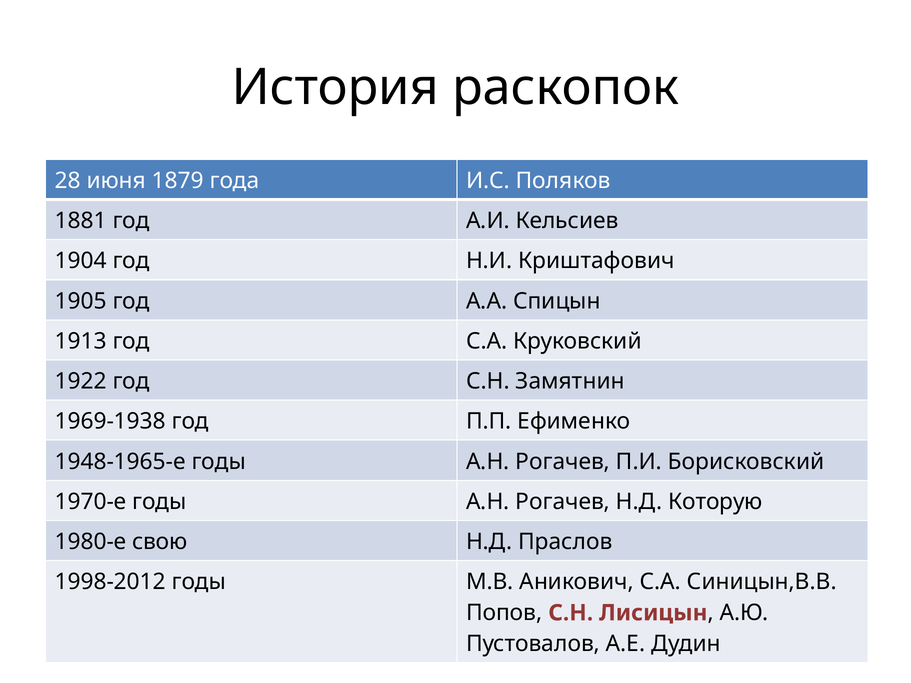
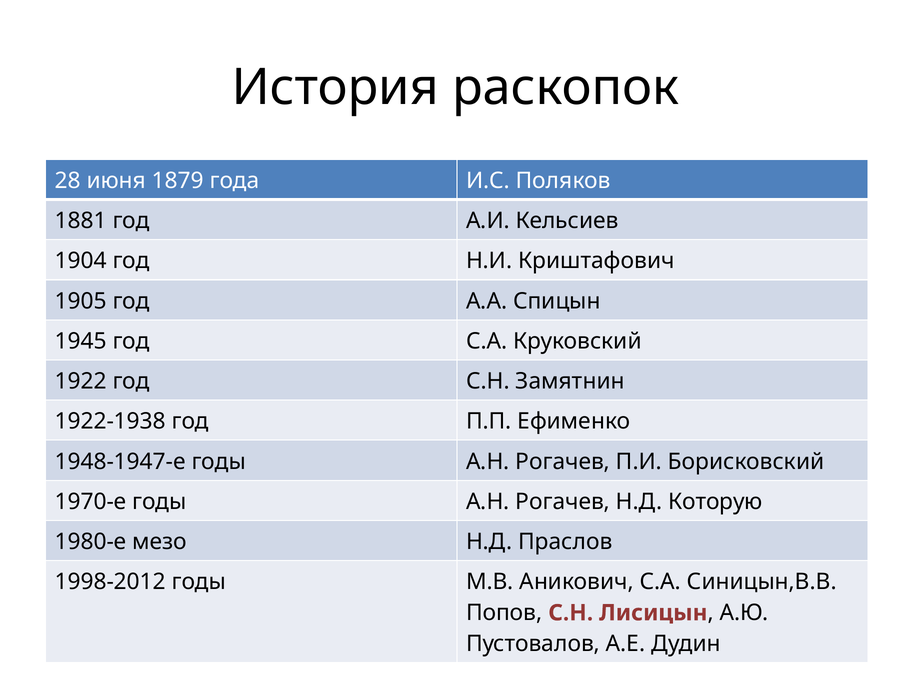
1913: 1913 -> 1945 (81, 341)
1969-1938: 1969-1938 -> 1922-1938 (110, 422)
1948-1965-е: 1948-1965-е -> 1948-1947-е (120, 462)
свою: свою -> мезо (160, 542)
